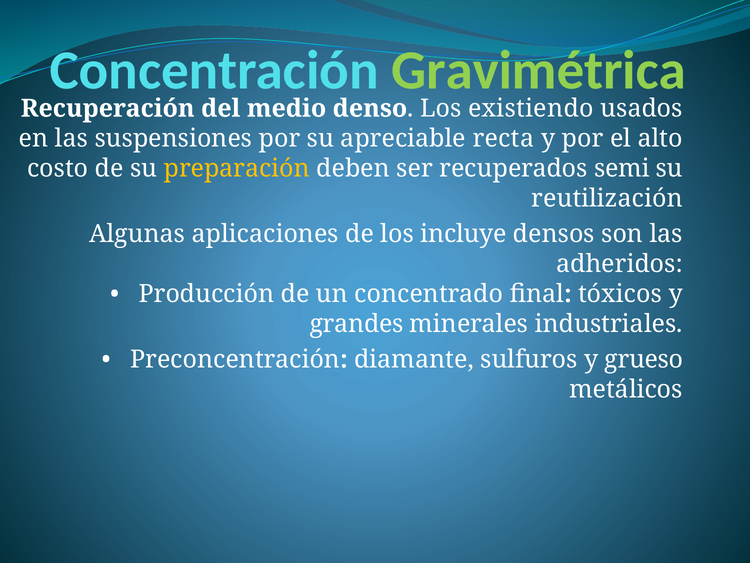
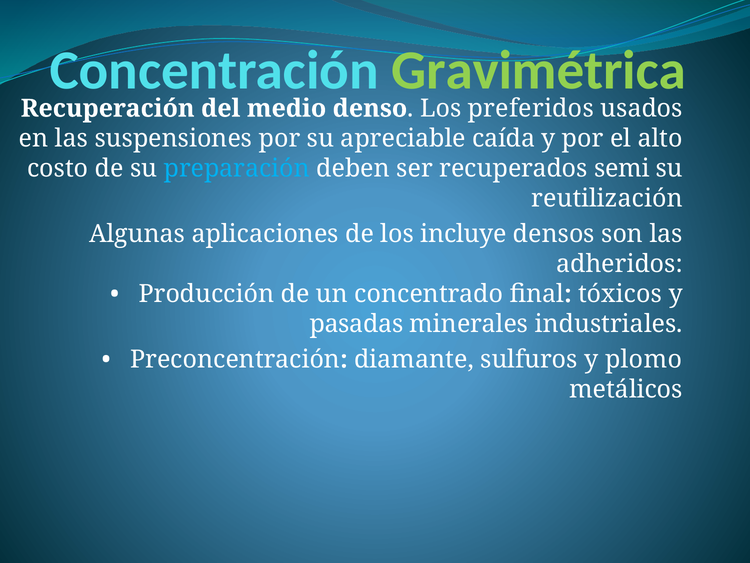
existiendo: existiendo -> preferidos (531, 108)
recta: recta -> caída (504, 138)
preparación colour: yellow -> light blue (237, 168)
grandes: grandes -> pasadas (357, 324)
grueso: grueso -> plomo (644, 359)
